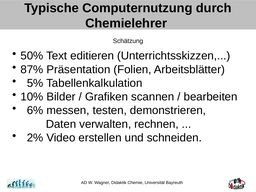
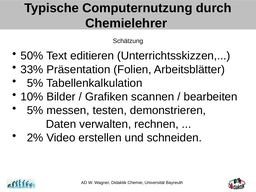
87%: 87% -> 33% (32, 69)
6%: 6% -> 5% (35, 110)
